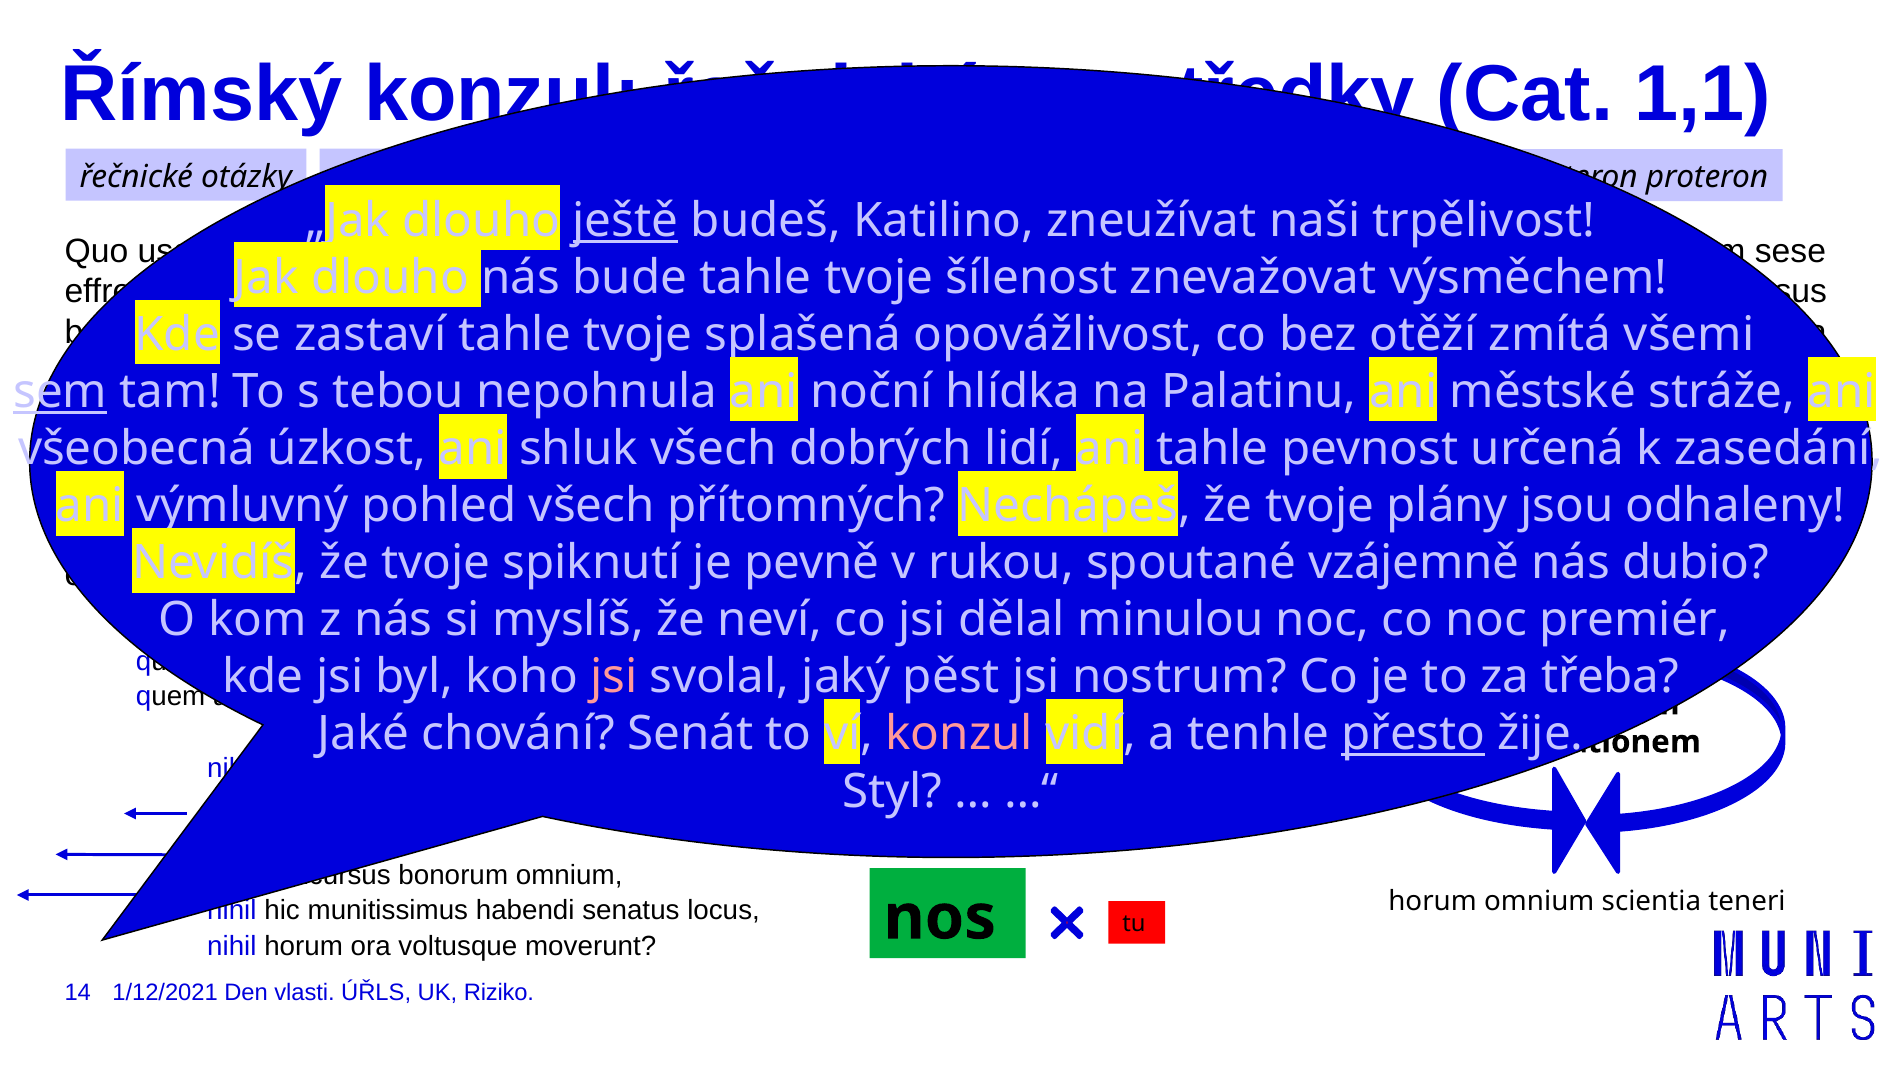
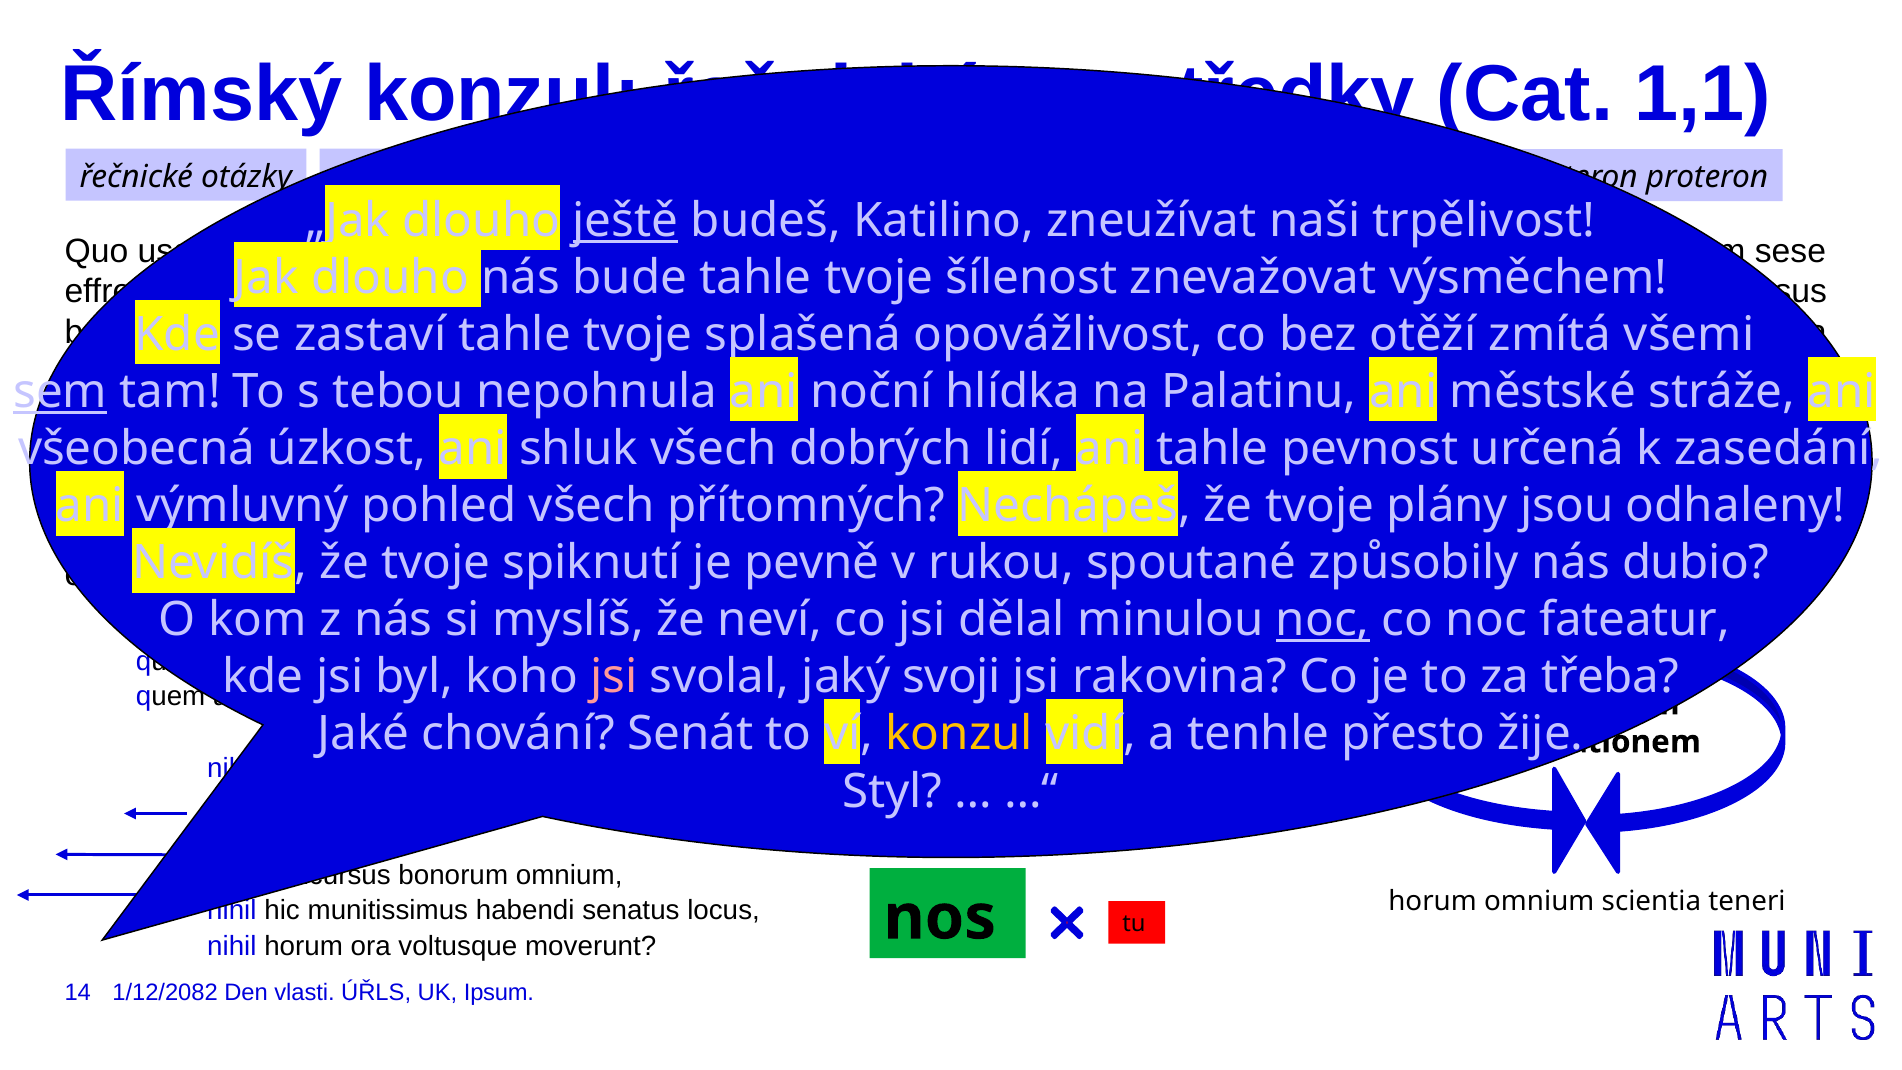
vzájemně: vzájemně -> způsobily (1414, 563)
noc underline: none -> present (1323, 620)
premiér: premiér -> fateatur (1635, 620)
pěst: pěst -> svoji (952, 677)
jsi nostrum: nostrum -> rakovina (1180, 677)
konzul colour: pink -> yellow (959, 734)
přesto underline: present -> none (1413, 734)
1/12/2021: 1/12/2021 -> 1/12/2082 (165, 993)
Riziko: Riziko -> Ipsum (499, 993)
